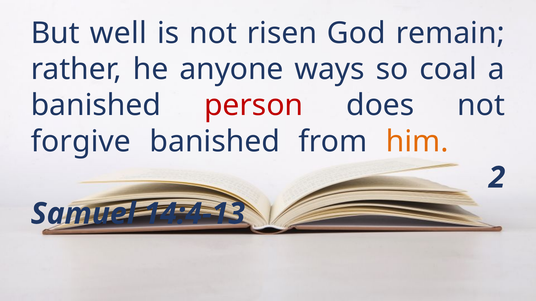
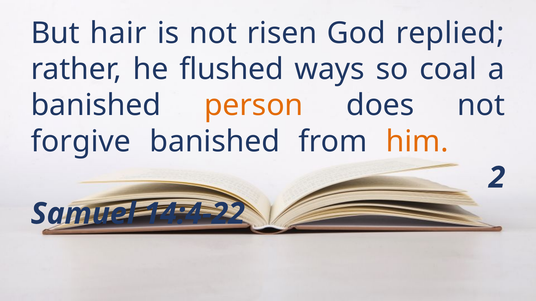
well: well -> hair (118, 33)
remain: remain -> replied (450, 33)
anyone: anyone -> flushed (232, 69)
person colour: red -> orange (254, 106)
14:4-13: 14:4-13 -> 14:4-22 (194, 214)
